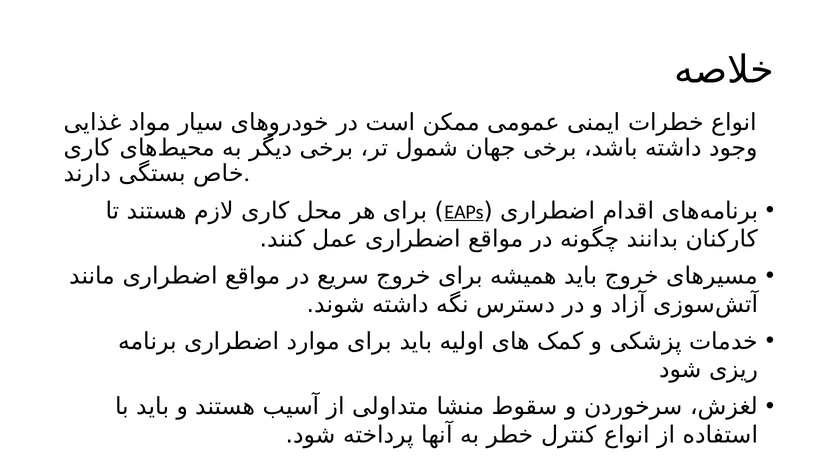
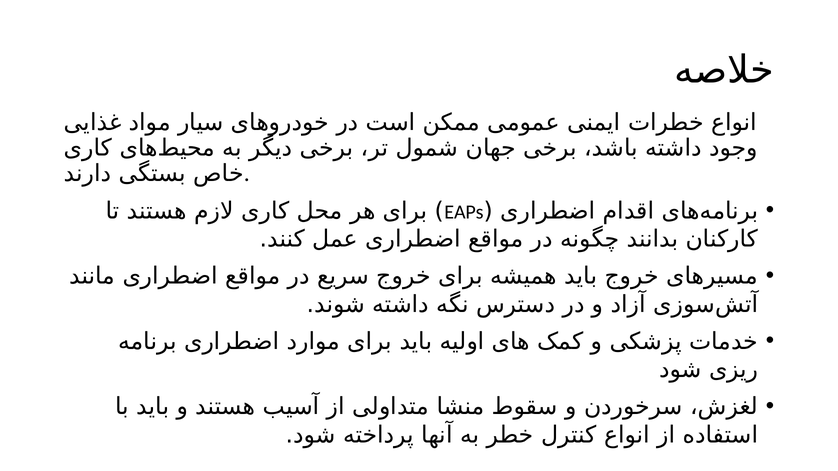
EAPs underline: present -> none (464, 212)
